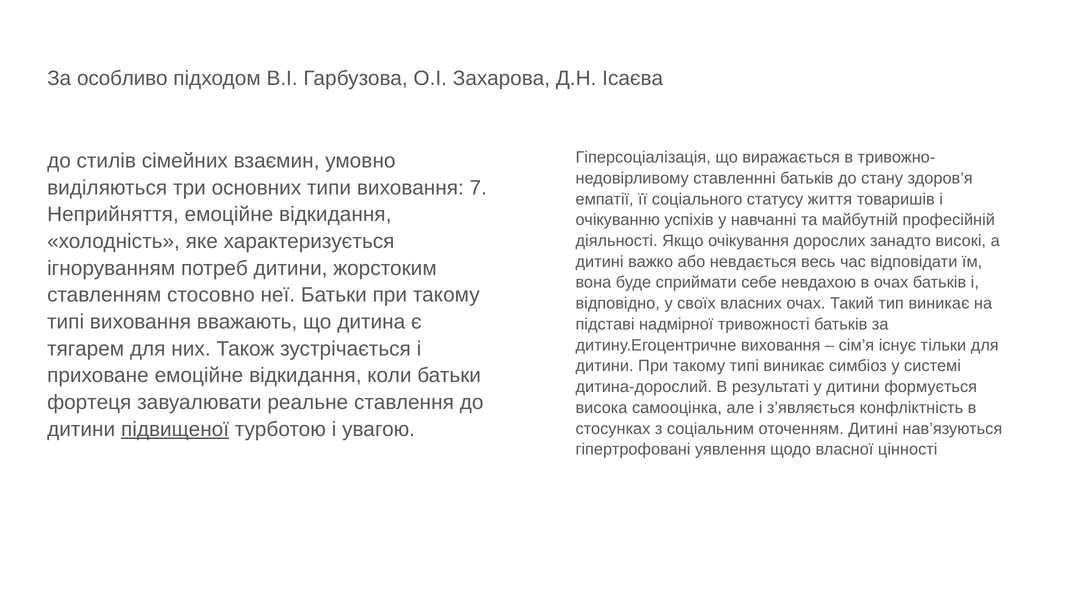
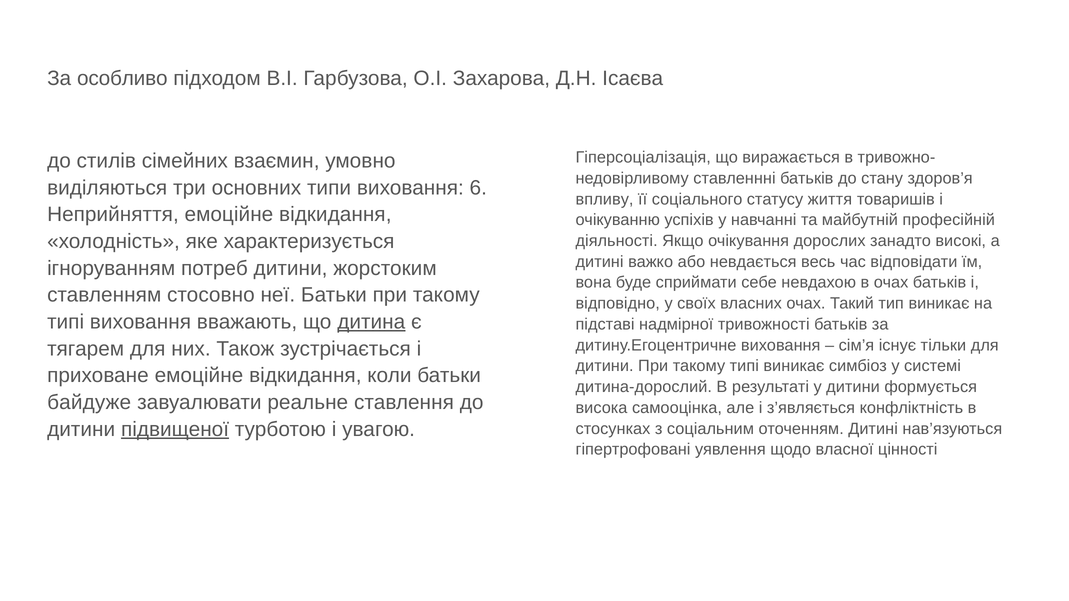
7: 7 -> 6 (478, 188)
емпатії: емпатії -> впливу (605, 199)
дитина underline: none -> present (371, 322)
фортеця: фортеця -> байдуже (89, 403)
